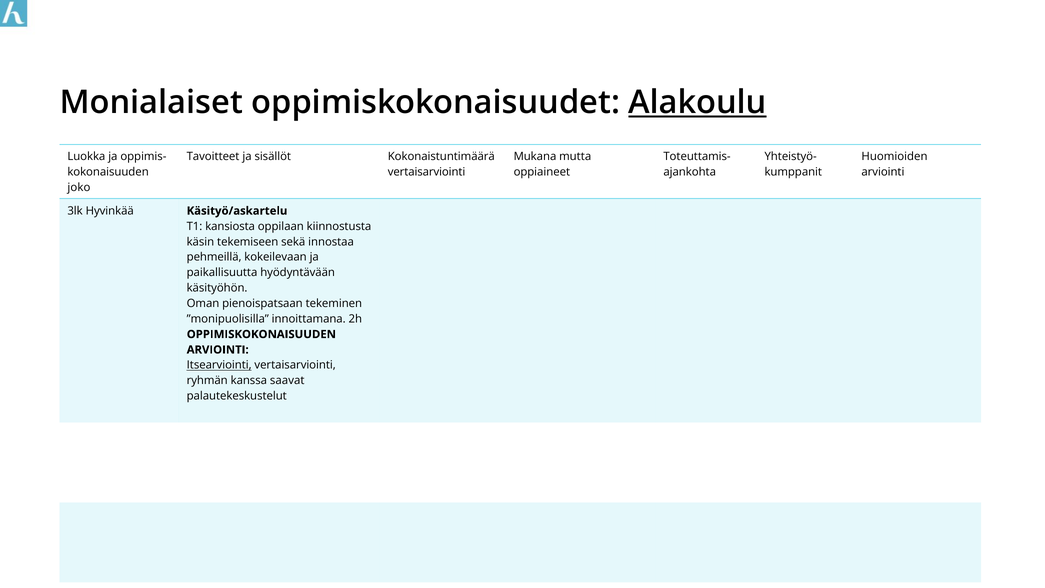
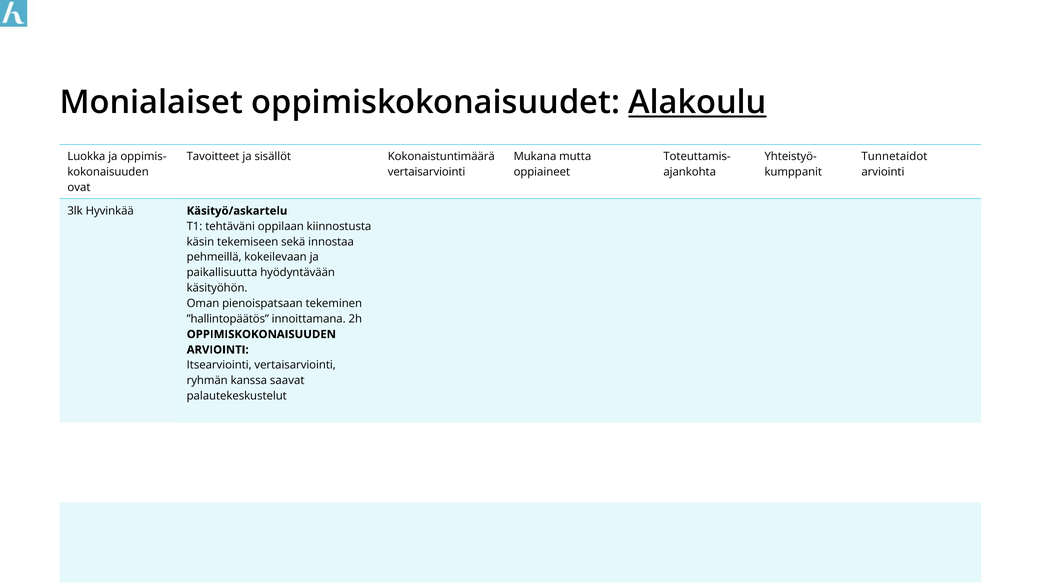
Huomioiden: Huomioiden -> Tunnetaidot (894, 157)
joko: joko -> ovat (79, 188)
kansiosta: kansiosta -> tehtäväni (230, 226)
”monipuolisilla: ”monipuolisilla -> ”hallintopäätös (228, 319)
Itsearviointi underline: present -> none (219, 365)
